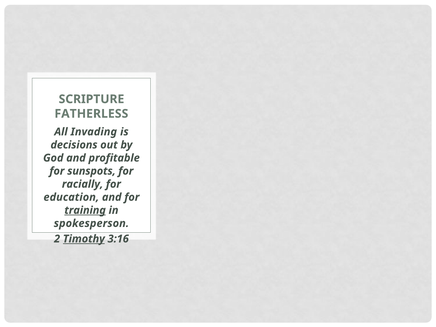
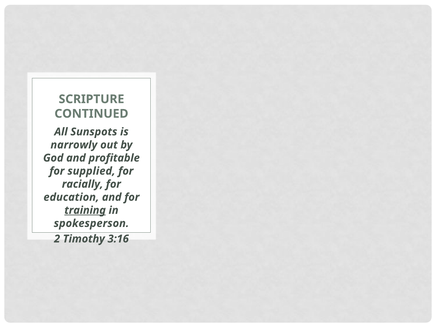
FATHERLESS: FATHERLESS -> CONTINUED (91, 114)
Invading: Invading -> Sunspots (94, 132)
decisions: decisions -> narrowly (74, 145)
sunspots: sunspots -> supplied (91, 171)
Timothy underline: present -> none (84, 239)
